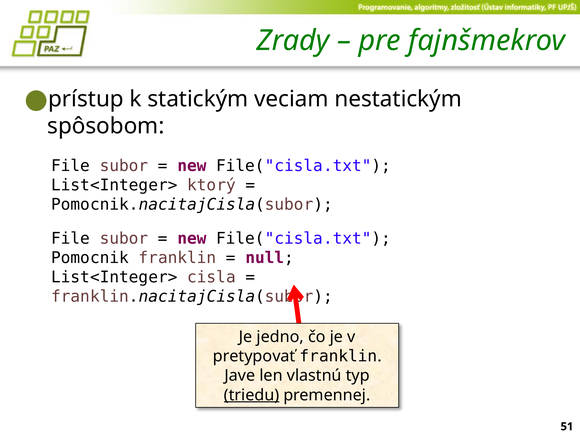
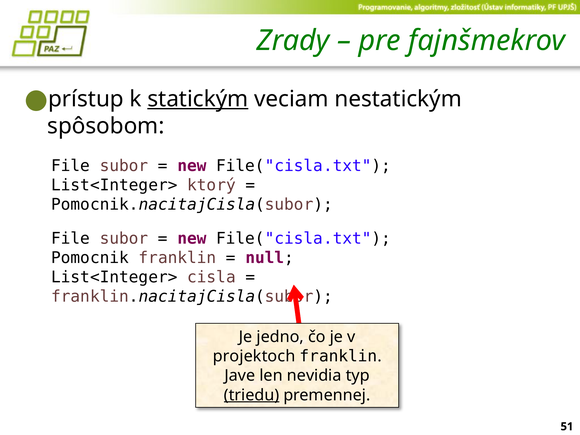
statickým underline: none -> present (198, 99)
pretypovať: pretypovať -> projektoch (254, 356)
vlastnú: vlastnú -> nevidia (314, 376)
